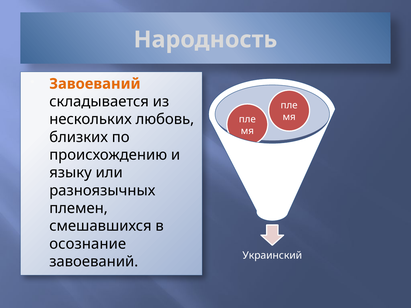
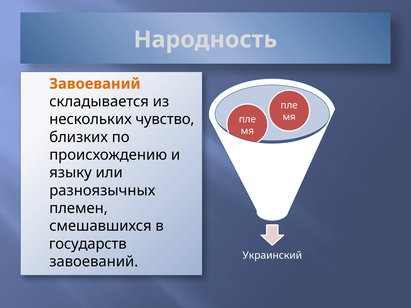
любовь: любовь -> чувство (165, 119)
осознание: осознание -> государств (88, 244)
